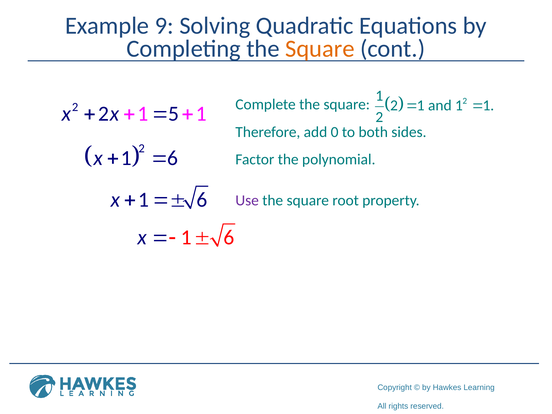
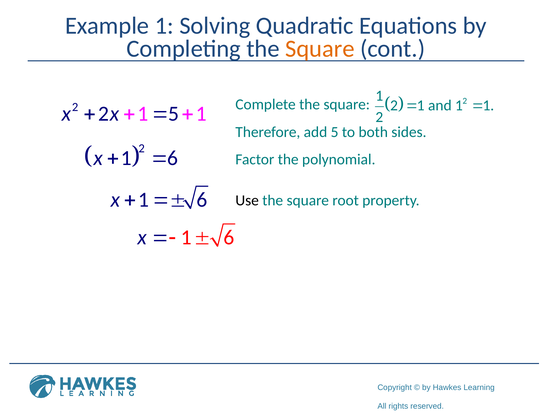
Example 9: 9 -> 1 (164, 26)
add 0: 0 -> 5 (335, 132)
Use colour: purple -> black (247, 200)
